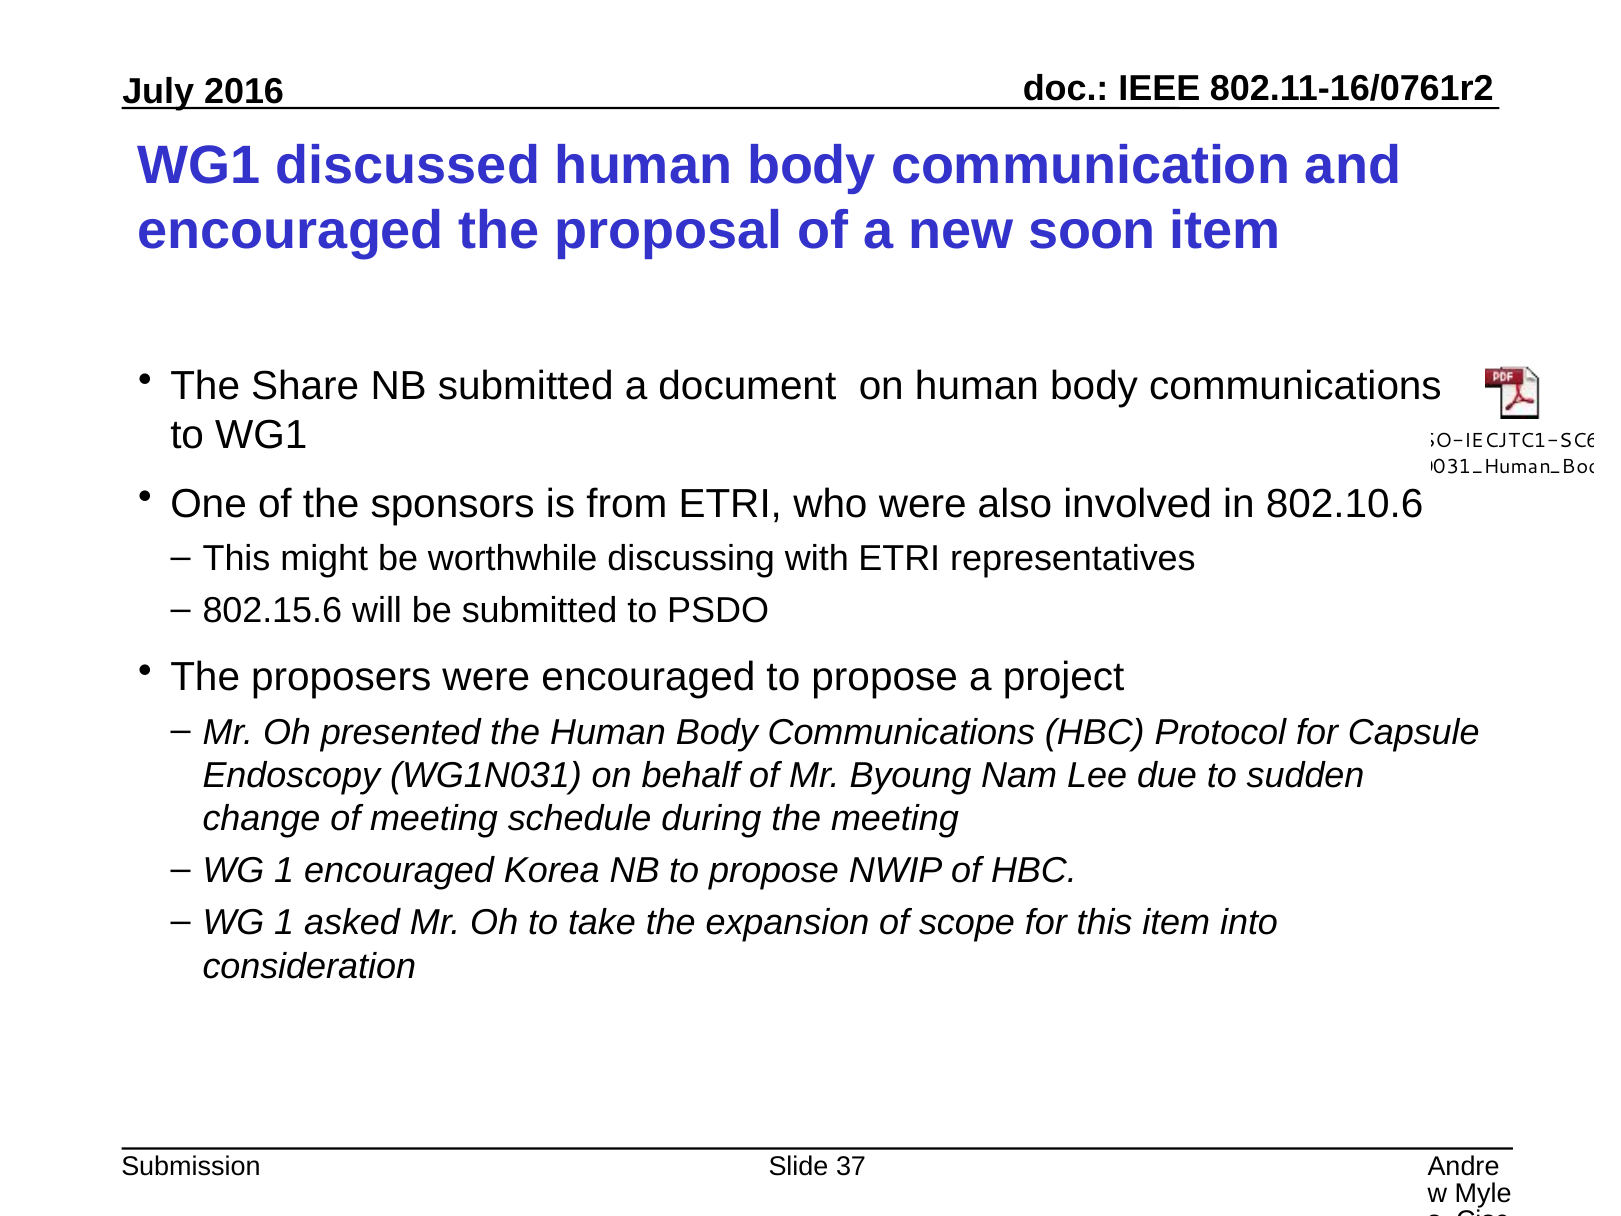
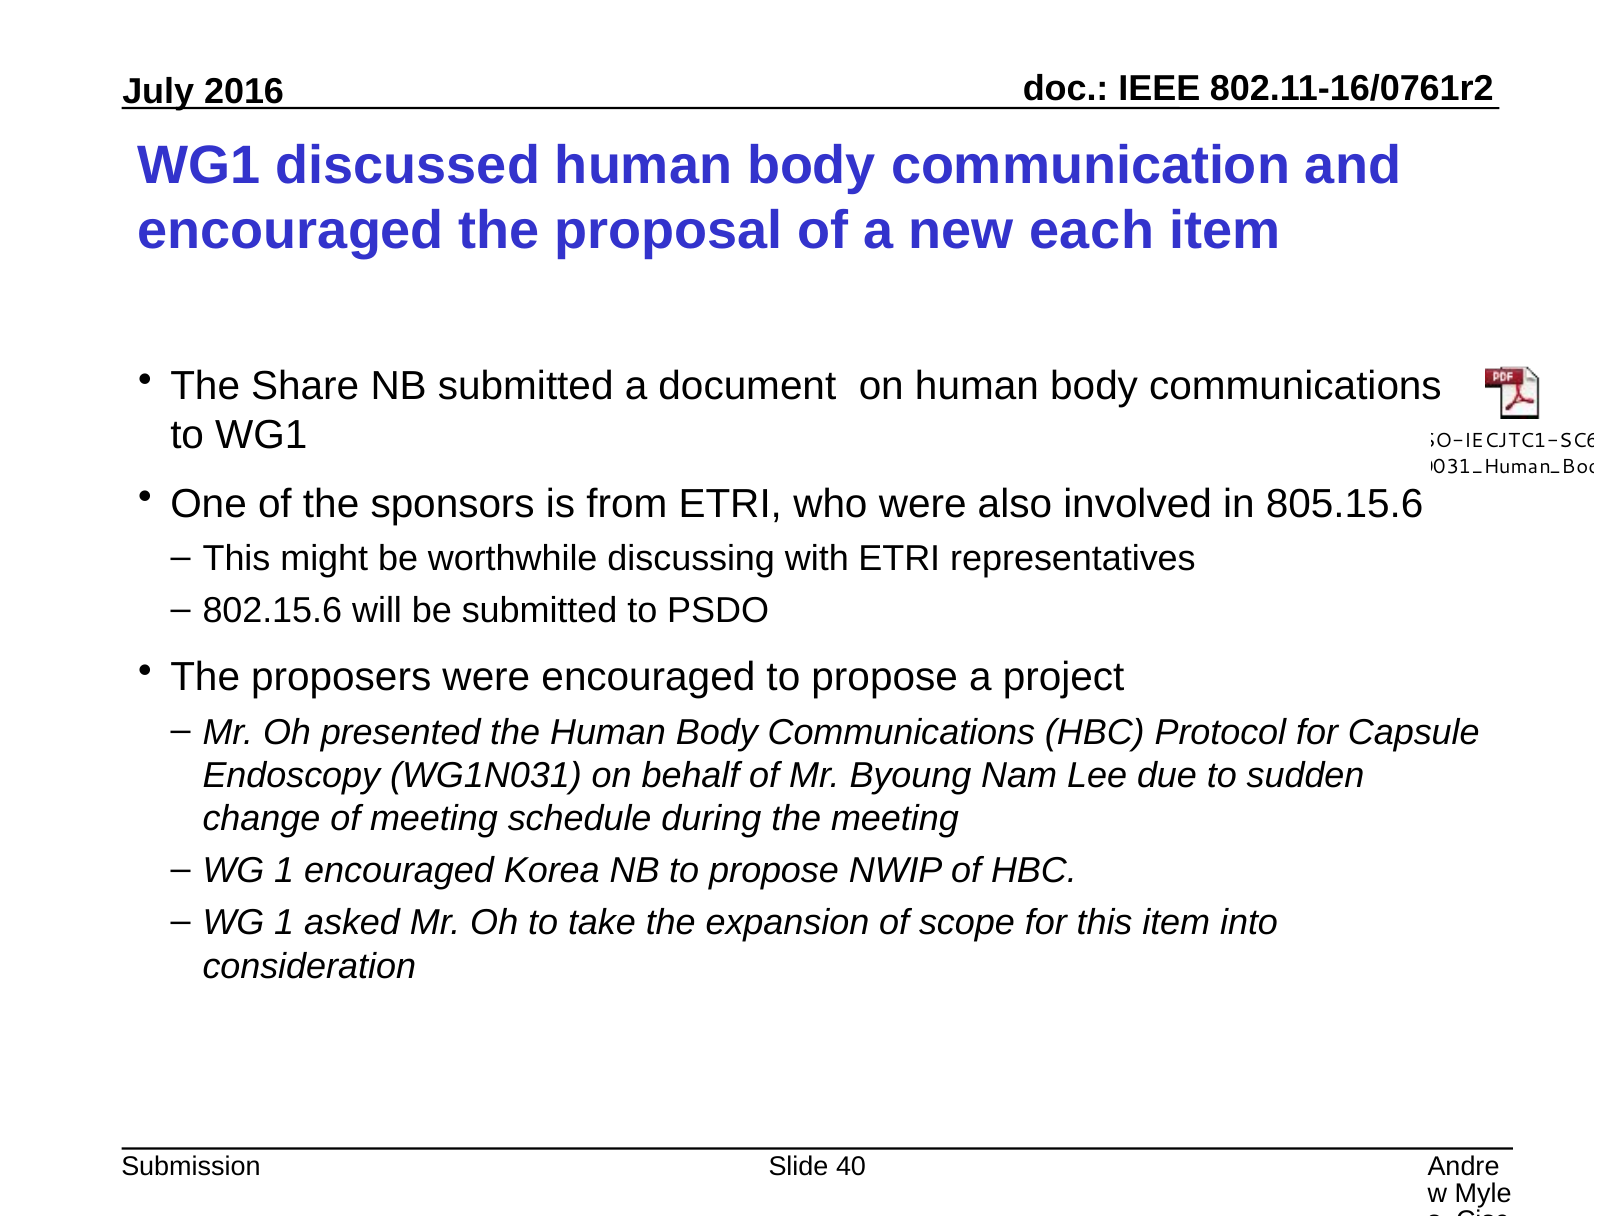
soon: soon -> each (1092, 231)
802.10.6: 802.10.6 -> 805.15.6 (1345, 504)
37: 37 -> 40 (851, 1166)
